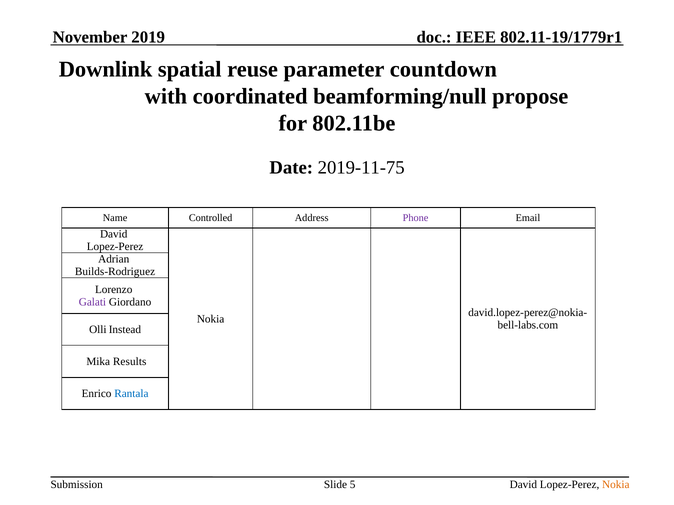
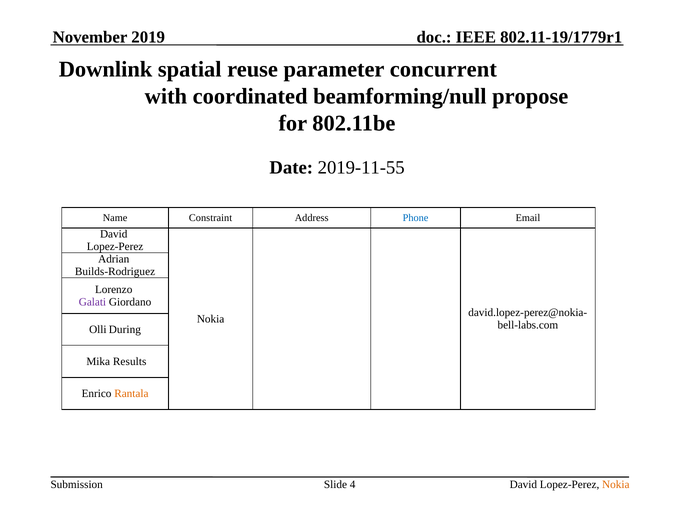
countdown: countdown -> concurrent (443, 69)
2019-11-75: 2019-11-75 -> 2019-11-55 (361, 168)
Controlled: Controlled -> Constraint (211, 218)
Phone colour: purple -> blue (416, 218)
Instead: Instead -> During (125, 330)
Rantala colour: blue -> orange (131, 394)
5: 5 -> 4 (353, 485)
